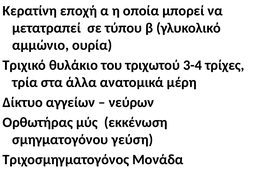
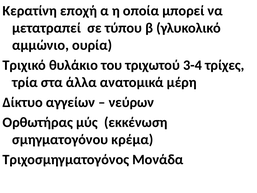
γεύση: γεύση -> κρέμα (132, 139)
